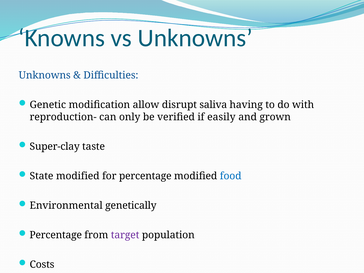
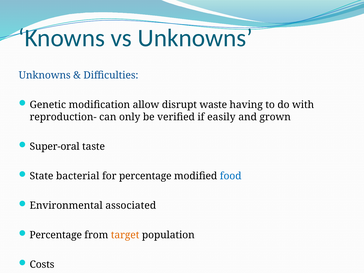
saliva: saliva -> waste (213, 105)
Super-clay: Super-clay -> Super-oral (55, 146)
State modified: modified -> bacterial (78, 176)
genetically: genetically -> associated (131, 206)
target colour: purple -> orange (125, 235)
